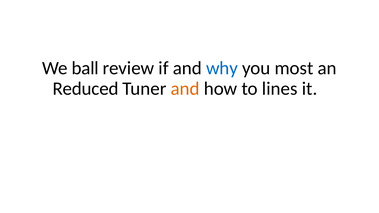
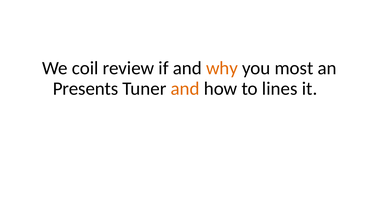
ball: ball -> coil (85, 68)
why colour: blue -> orange (222, 68)
Reduced: Reduced -> Presents (86, 89)
